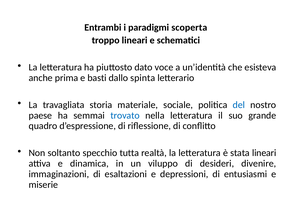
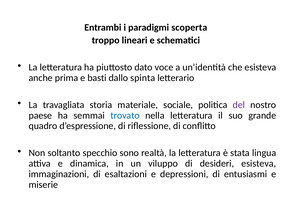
del colour: blue -> purple (239, 105)
tutta: tutta -> sono (129, 153)
stata lineari: lineari -> lingua (264, 153)
desideri divenire: divenire -> esisteva (259, 164)
